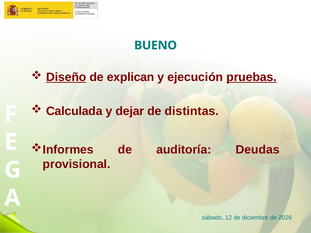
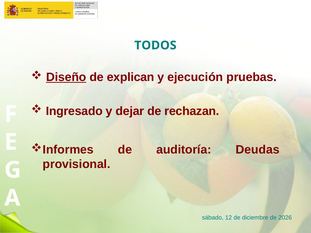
BUENO: BUENO -> TODOS (155, 45)
pruebas underline: present -> none (252, 77)
Calculada: Calculada -> Ingresado (74, 111)
distintas: distintas -> rechazan (192, 111)
